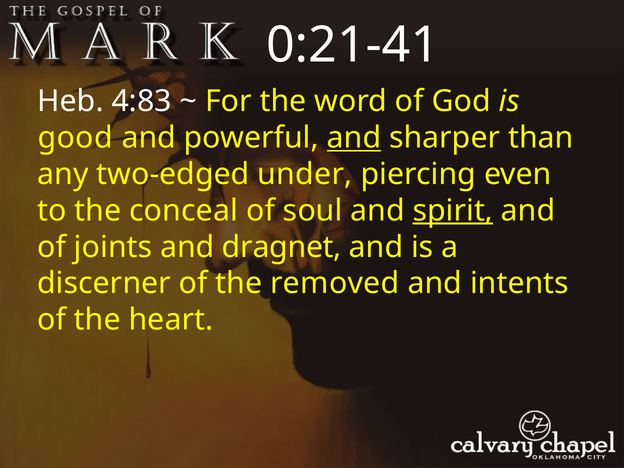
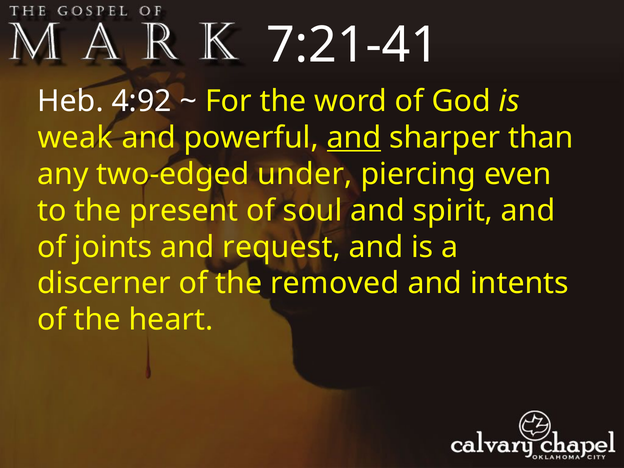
0:21-41: 0:21-41 -> 7:21-41 (353, 45)
4:83: 4:83 -> 4:92 (142, 101)
good: good -> weak (75, 138)
conceal: conceal -> present (184, 211)
spirit underline: present -> none (453, 211)
dragnet: dragnet -> request (282, 247)
